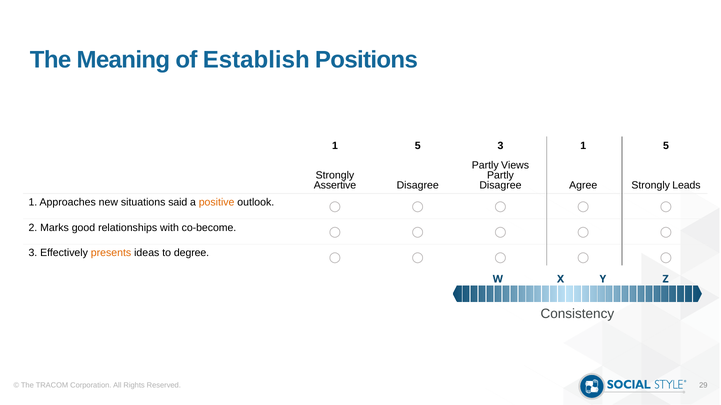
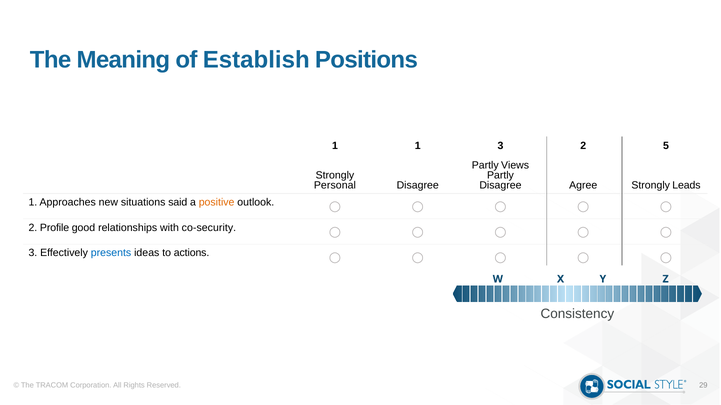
5: 5 -> 1 (418, 146)
3 1: 1 -> 2 (583, 146)
Assertive: Assertive -> Personal (335, 186)
Marks: Marks -> Profile (55, 228)
co-become: co-become -> co-security (209, 228)
presents colour: orange -> blue (111, 253)
degree: degree -> actions (192, 253)
